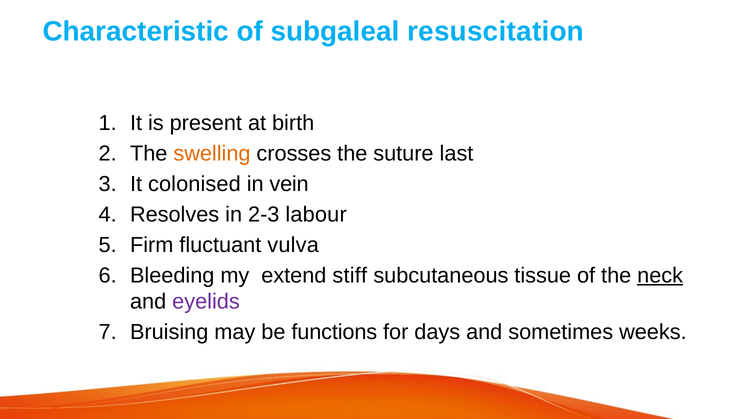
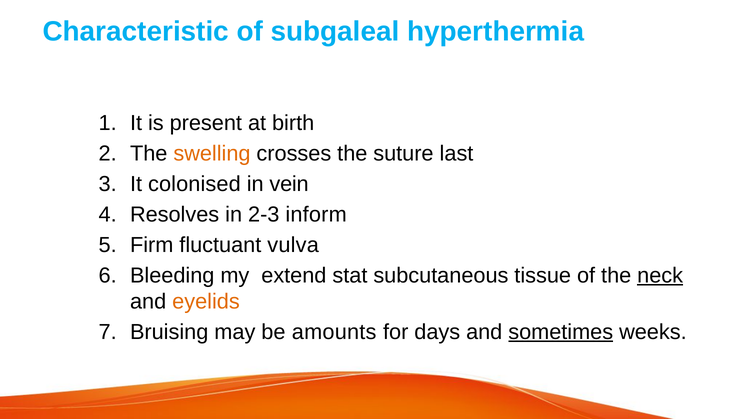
resuscitation: resuscitation -> hyperthermia (496, 31)
labour: labour -> inform (316, 215)
stiff: stiff -> stat (350, 275)
eyelids colour: purple -> orange (206, 302)
functions: functions -> amounts (334, 332)
sometimes underline: none -> present (561, 332)
